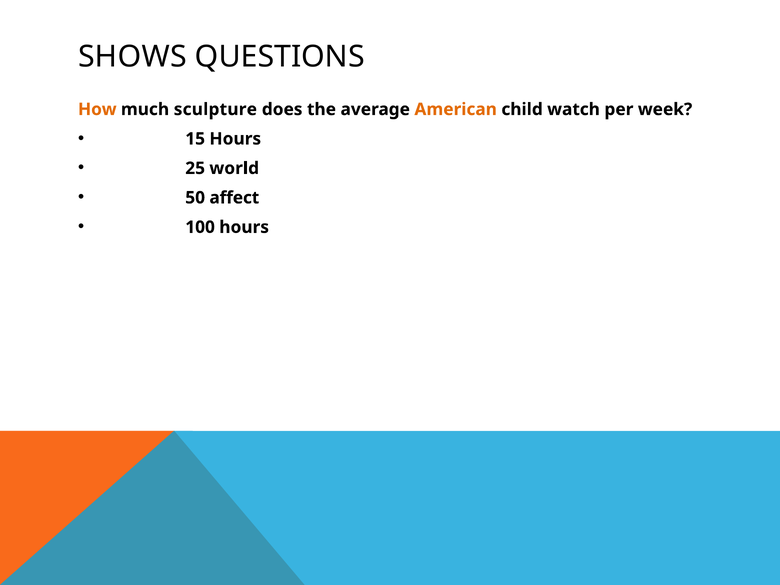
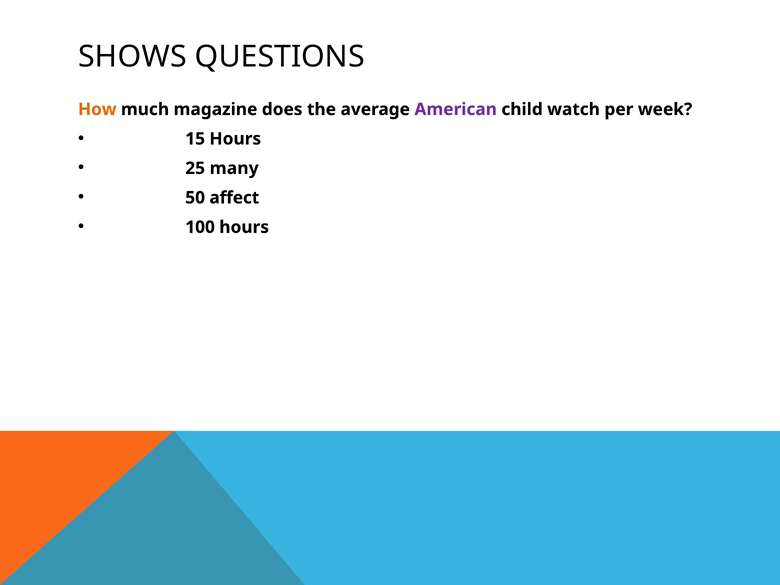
sculpture: sculpture -> magazine (215, 109)
American colour: orange -> purple (456, 109)
world: world -> many (234, 168)
